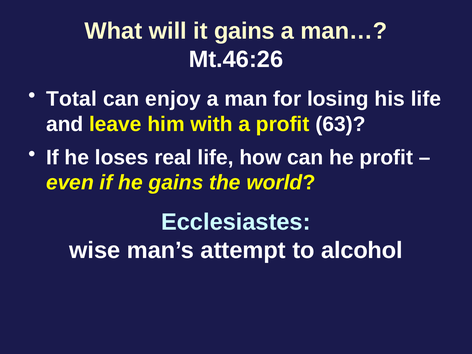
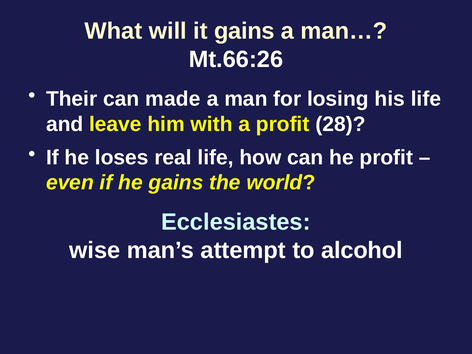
Mt.46:26: Mt.46:26 -> Mt.66:26 (236, 59)
Total: Total -> Their (72, 99)
enjoy: enjoy -> made (173, 99)
63: 63 -> 28 (341, 124)
